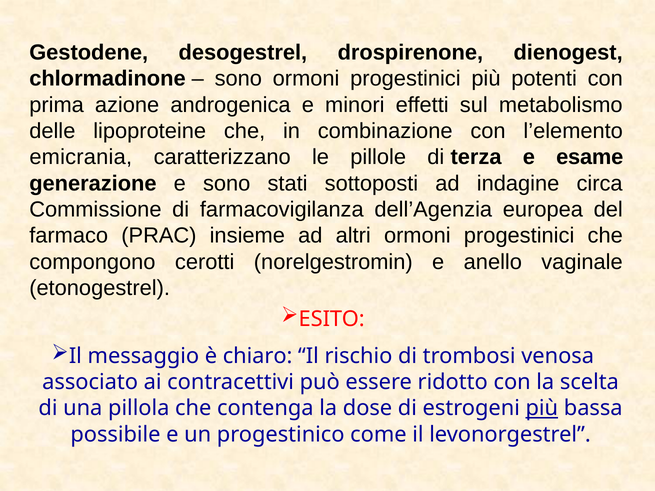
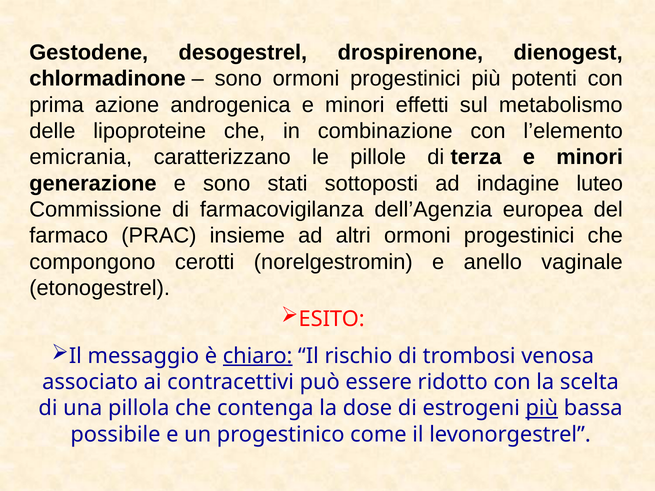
terza e esame: esame -> minori (590, 157)
circa: circa -> luteo (600, 183)
chiaro underline: none -> present (258, 356)
